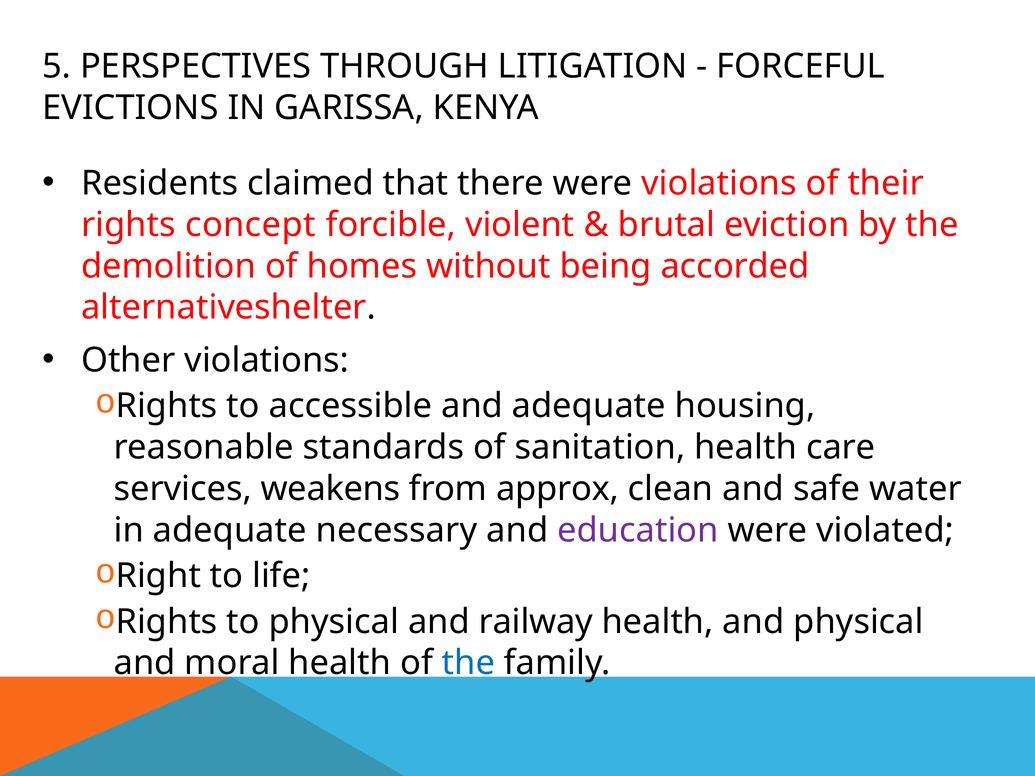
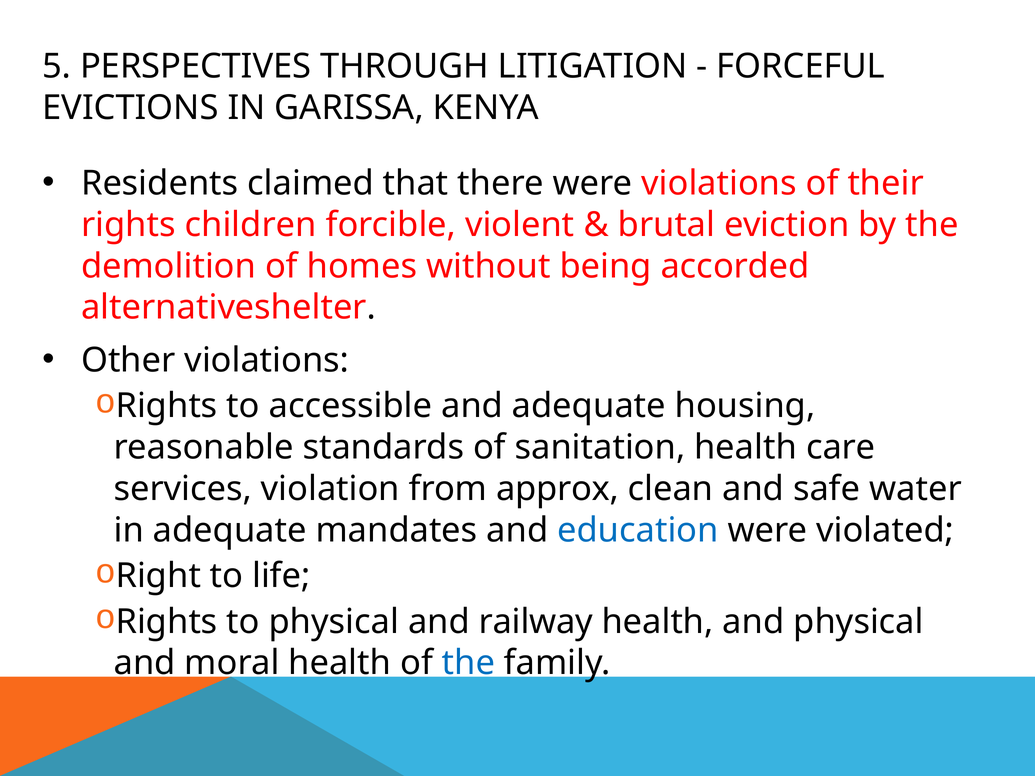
concept: concept -> children (251, 225)
weakens: weakens -> violation (330, 489)
necessary: necessary -> mandates (397, 530)
education colour: purple -> blue (638, 530)
